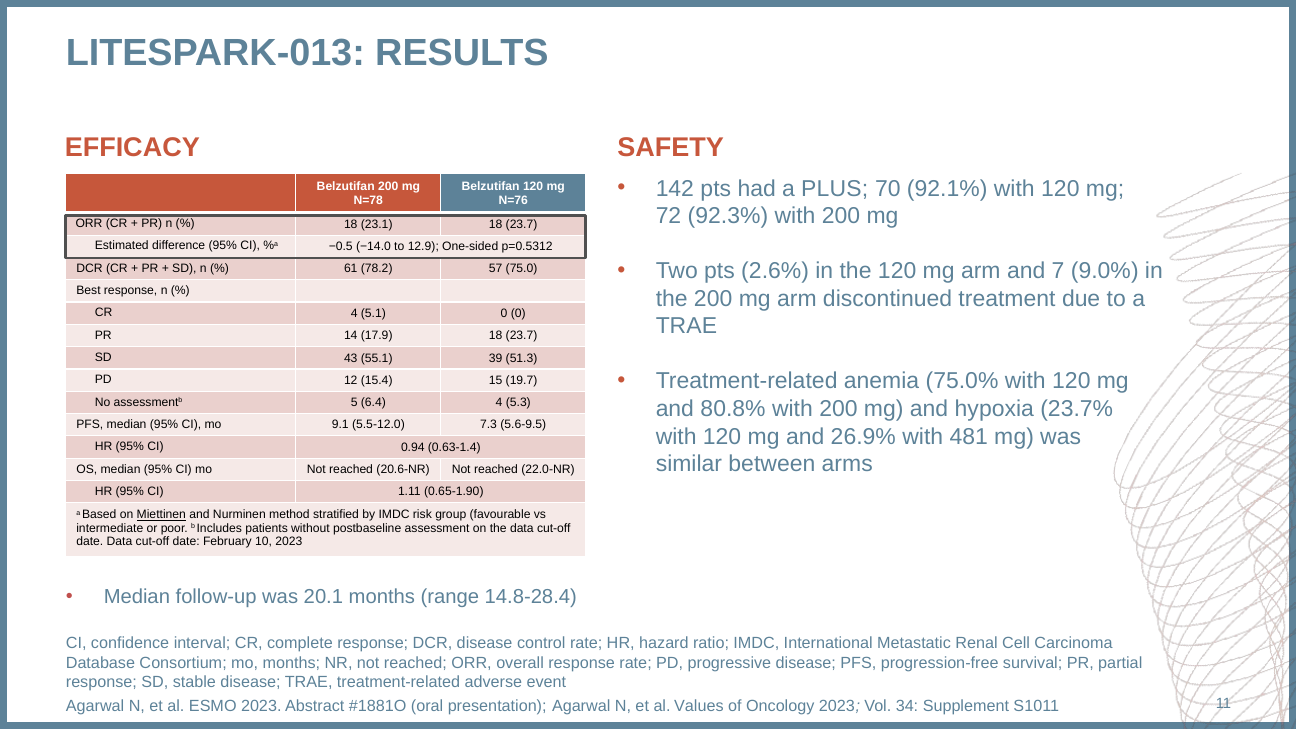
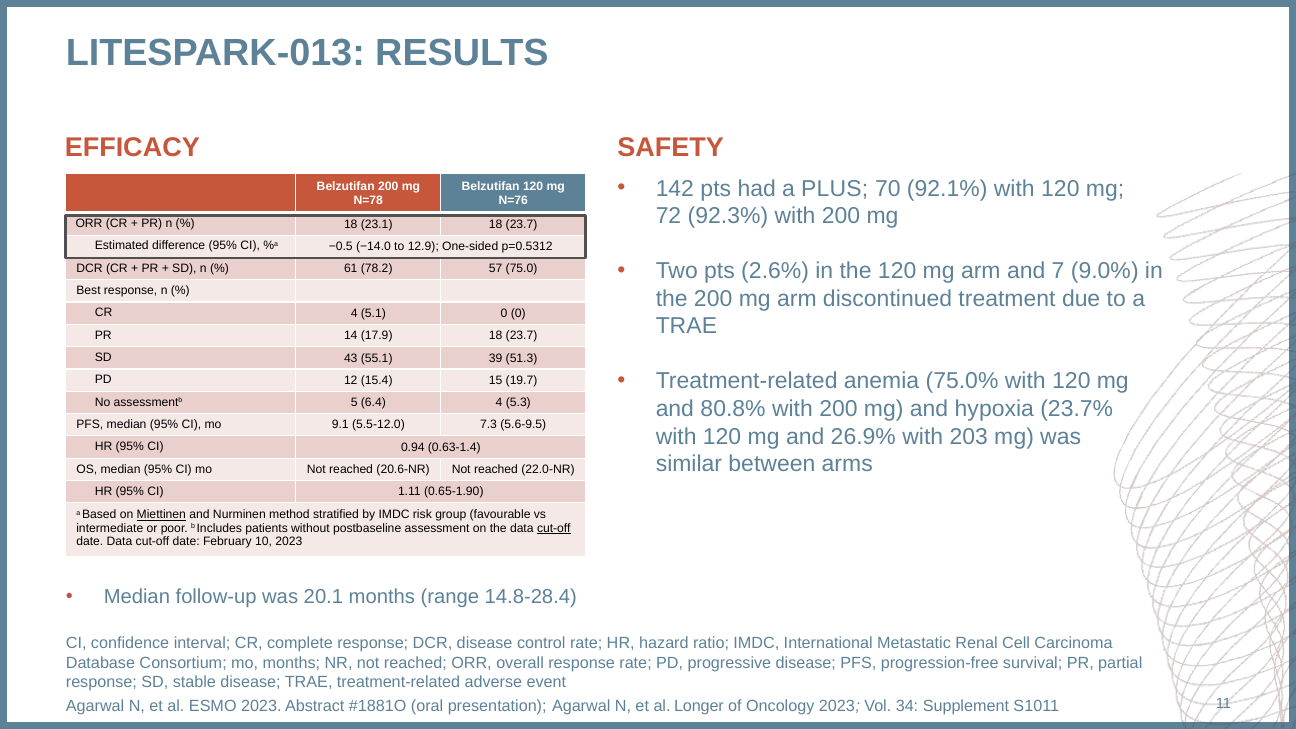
481: 481 -> 203 (969, 437)
cut-off underline: none -> present (554, 528)
Values: Values -> Longer (699, 706)
